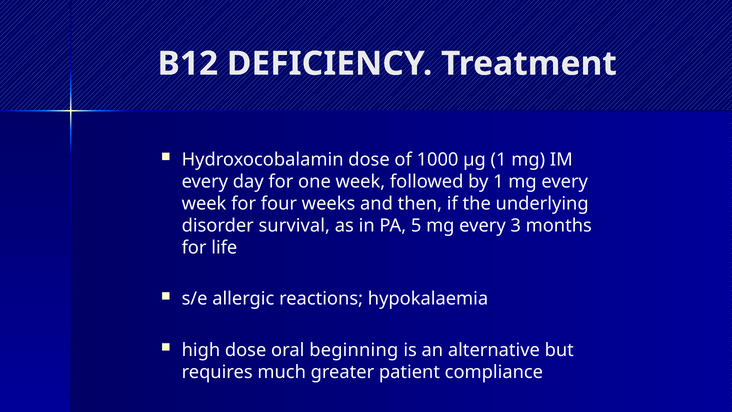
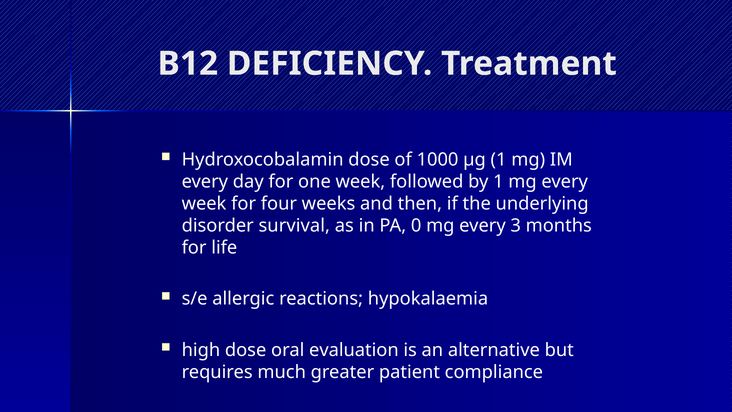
5: 5 -> 0 (416, 225)
beginning: beginning -> evaluation (354, 350)
